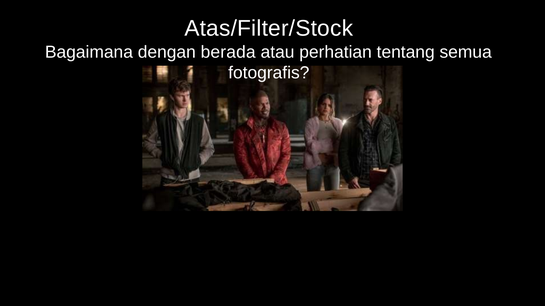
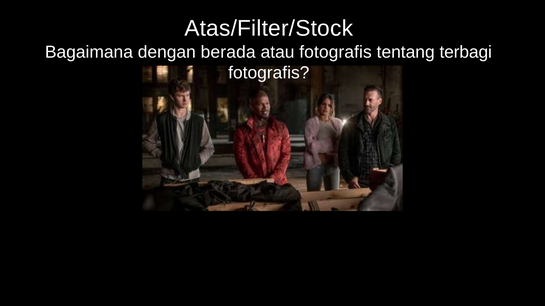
atau perhatian: perhatian -> fotografis (336, 52)
semua: semua -> terbagi (466, 52)
